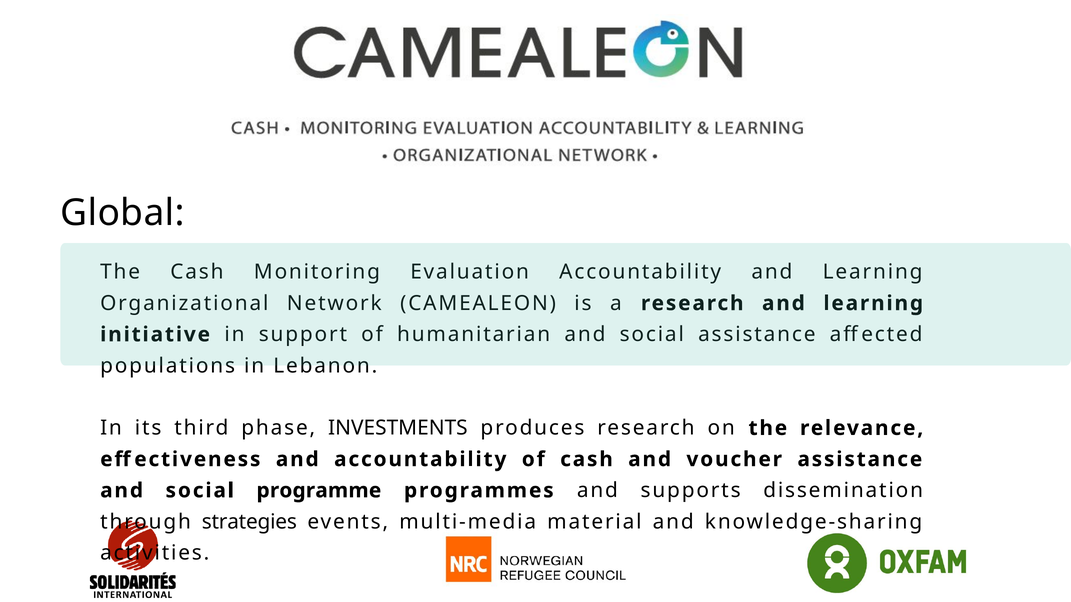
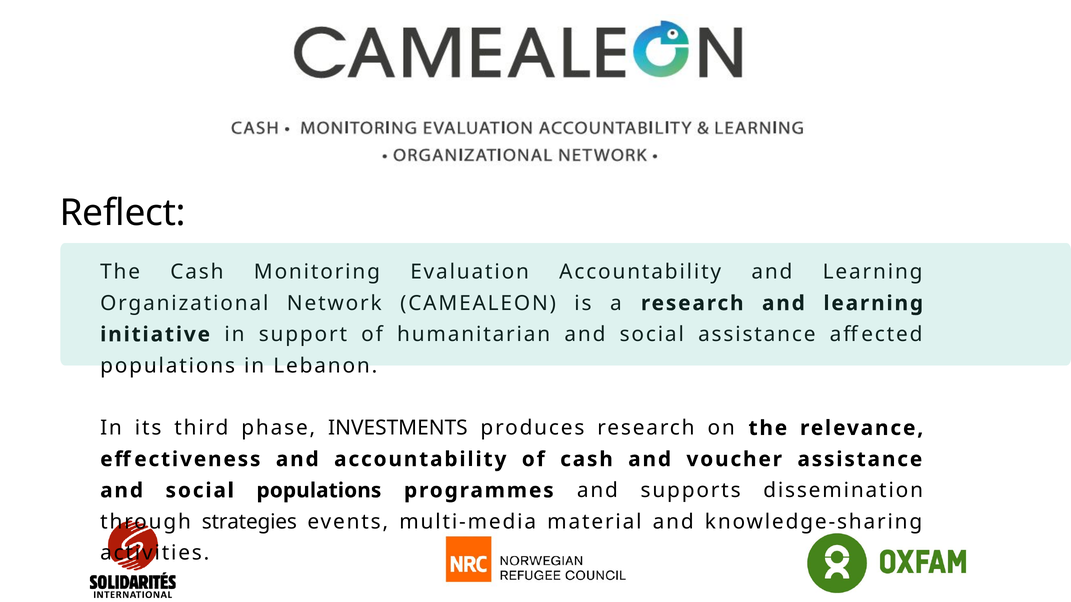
Global: Global -> Reflect (123, 213)
social programme: programme -> populations (319, 491)
